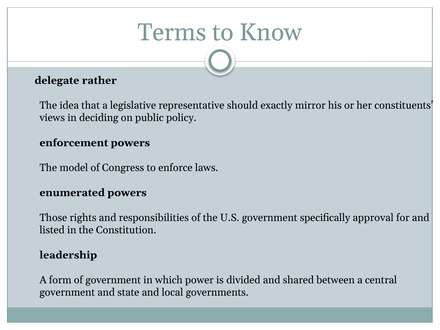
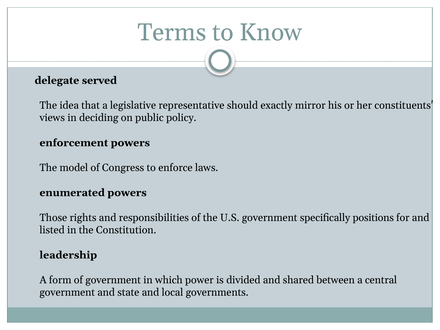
rather: rather -> served (99, 80)
approval: approval -> positions (373, 218)
